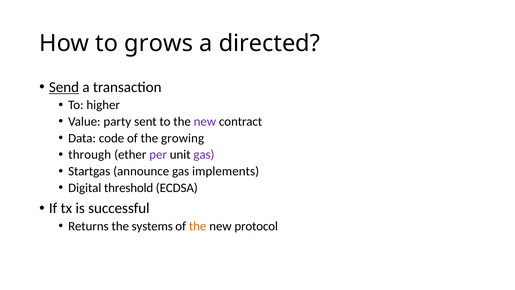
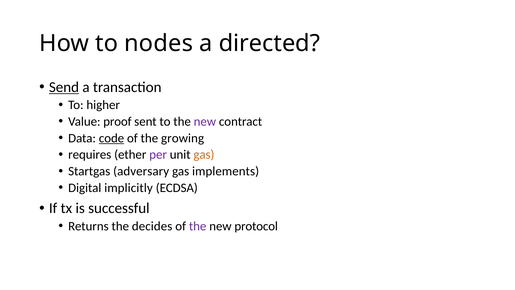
grows: grows -> nodes (159, 43)
party: party -> proof (117, 121)
code underline: none -> present (111, 138)
through: through -> requires (90, 155)
gas colour: purple -> orange (204, 155)
announce: announce -> adversary (141, 171)
threshold: threshold -> implicitly (129, 188)
systems: systems -> decides (152, 226)
the colour: orange -> purple (198, 226)
